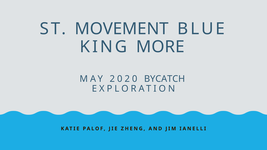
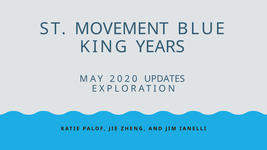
MORE: MORE -> YEARS (160, 47)
BYCATCH: BYCATCH -> UPDATES (165, 79)
